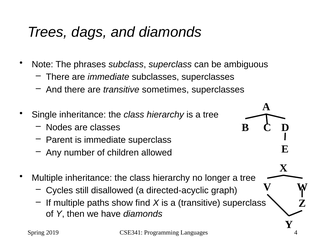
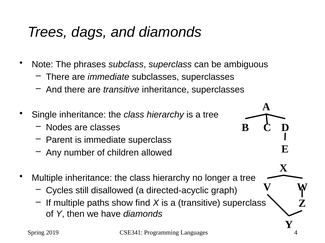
transitive sometimes: sometimes -> inheritance (165, 90)
